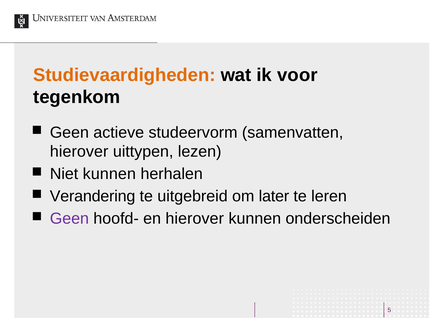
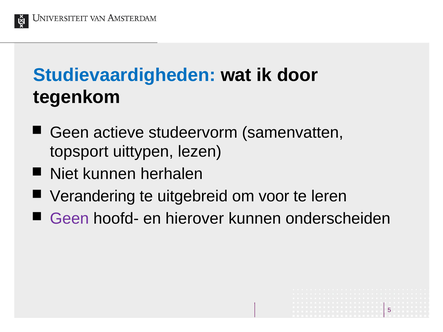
Studievaardigheden colour: orange -> blue (124, 75)
voor: voor -> door (298, 75)
hierover: hierover -> topsport (79, 152)
later: later -> voor (274, 196)
